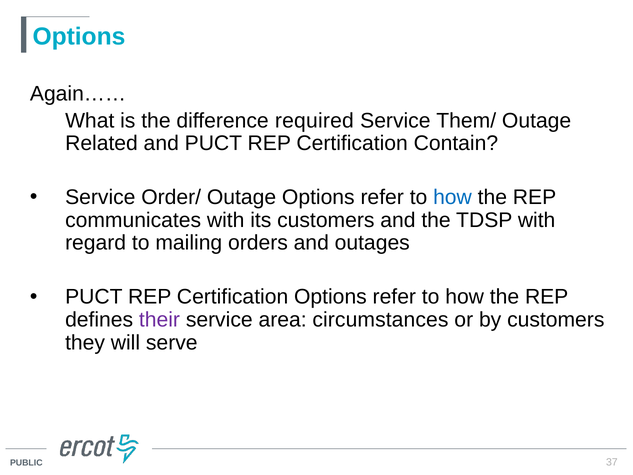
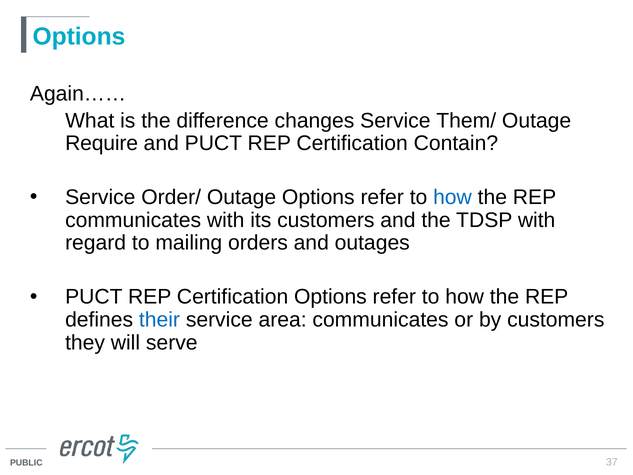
required: required -> changes (314, 121)
Related: Related -> Require (102, 143)
their colour: purple -> blue (159, 320)
area circumstances: circumstances -> communicates (380, 320)
